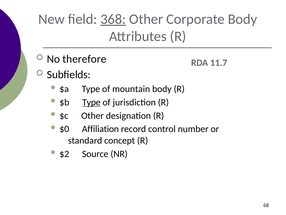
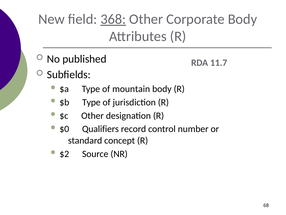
therefore: therefore -> published (84, 59)
Type underline: present -> none (91, 102)
Affiliation: Affiliation -> Qualifiers (100, 129)
